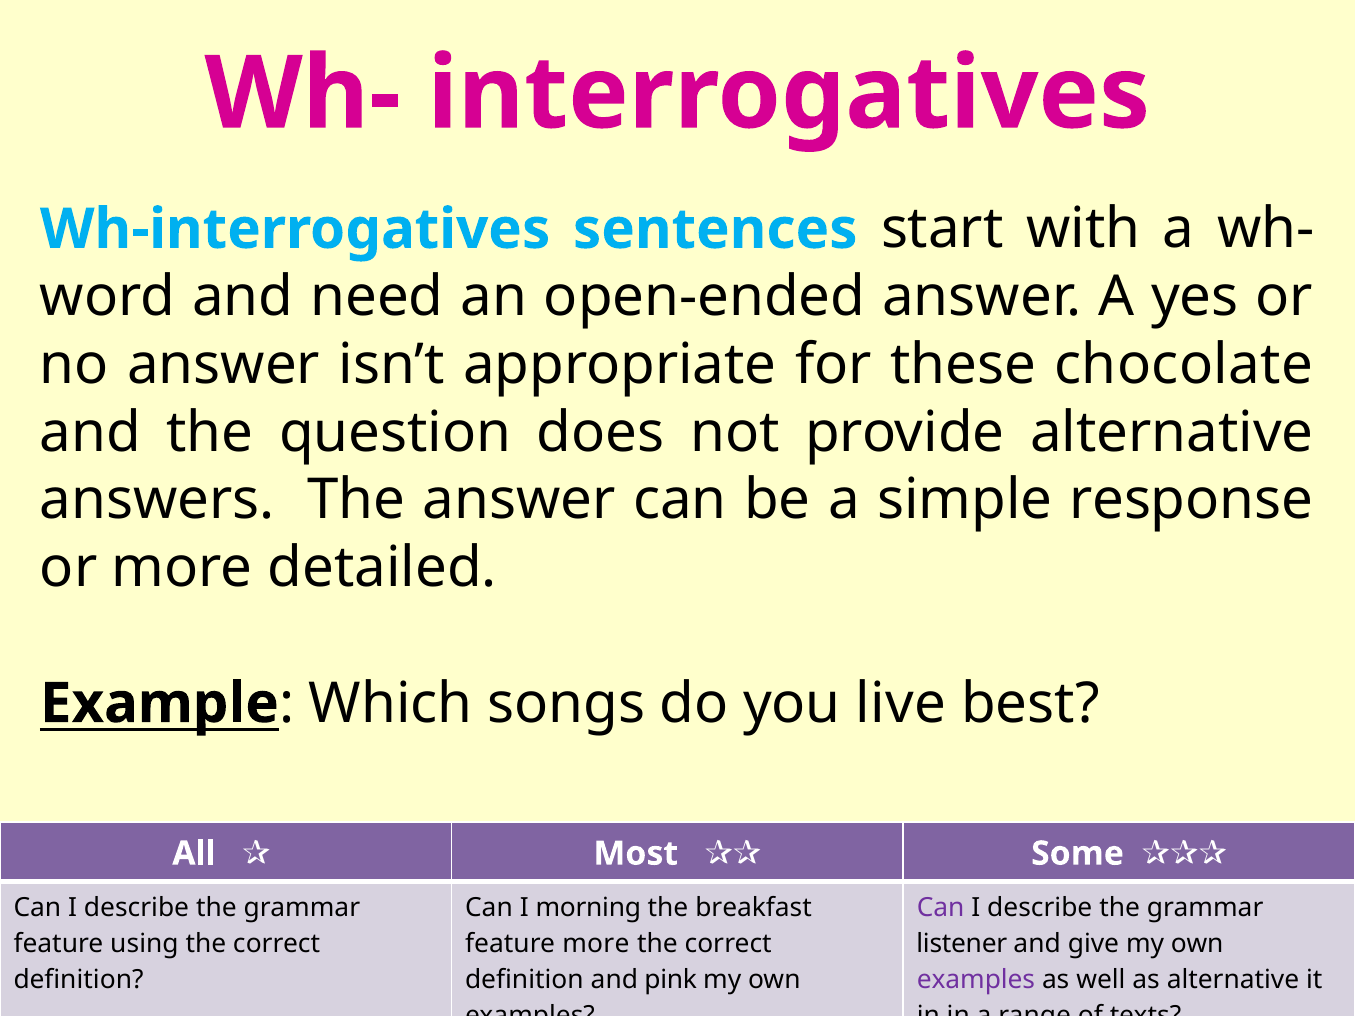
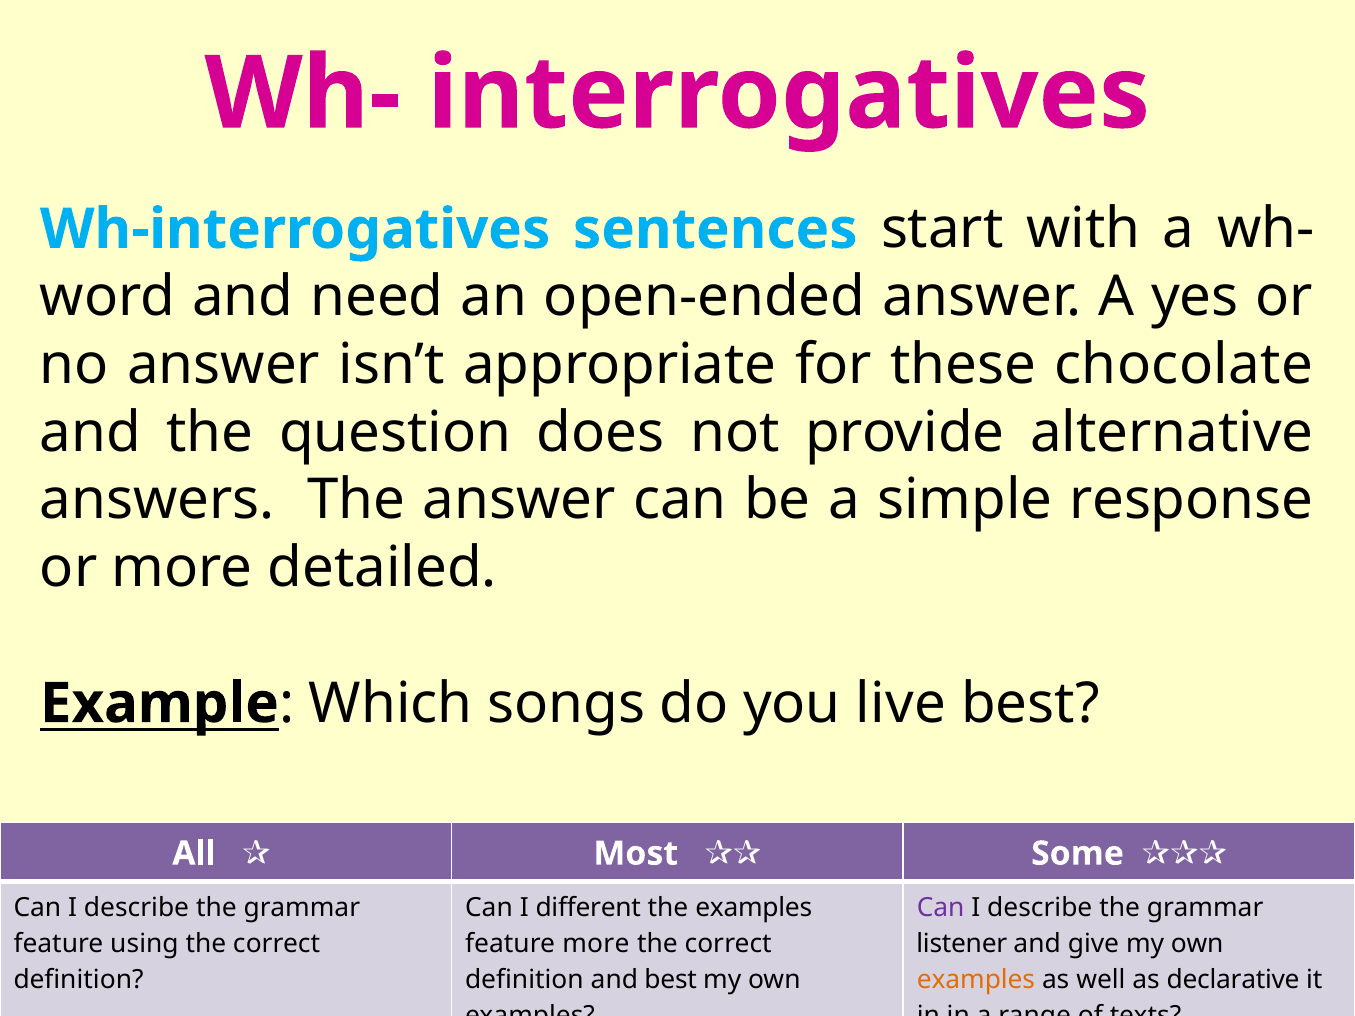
morning: morning -> different (588, 908)
the breakfast: breakfast -> examples (754, 908)
and pink: pink -> best (671, 980)
examples colour: purple -> orange (976, 980)
as alternative: alternative -> declarative (1233, 980)
